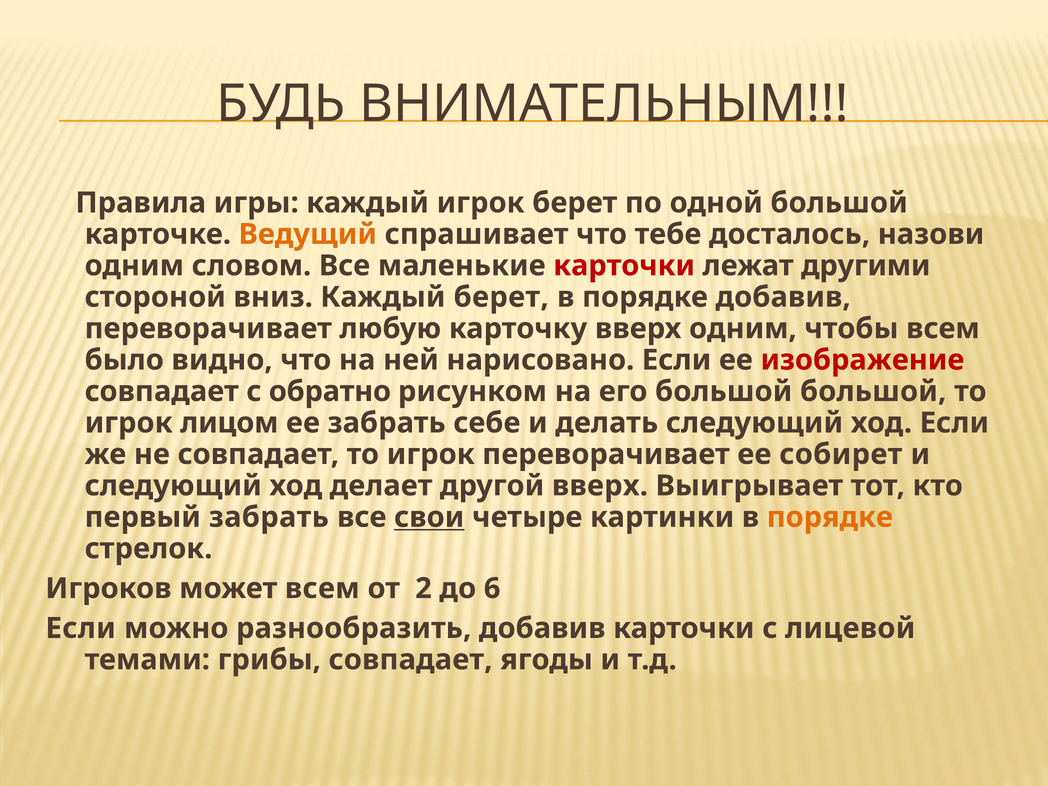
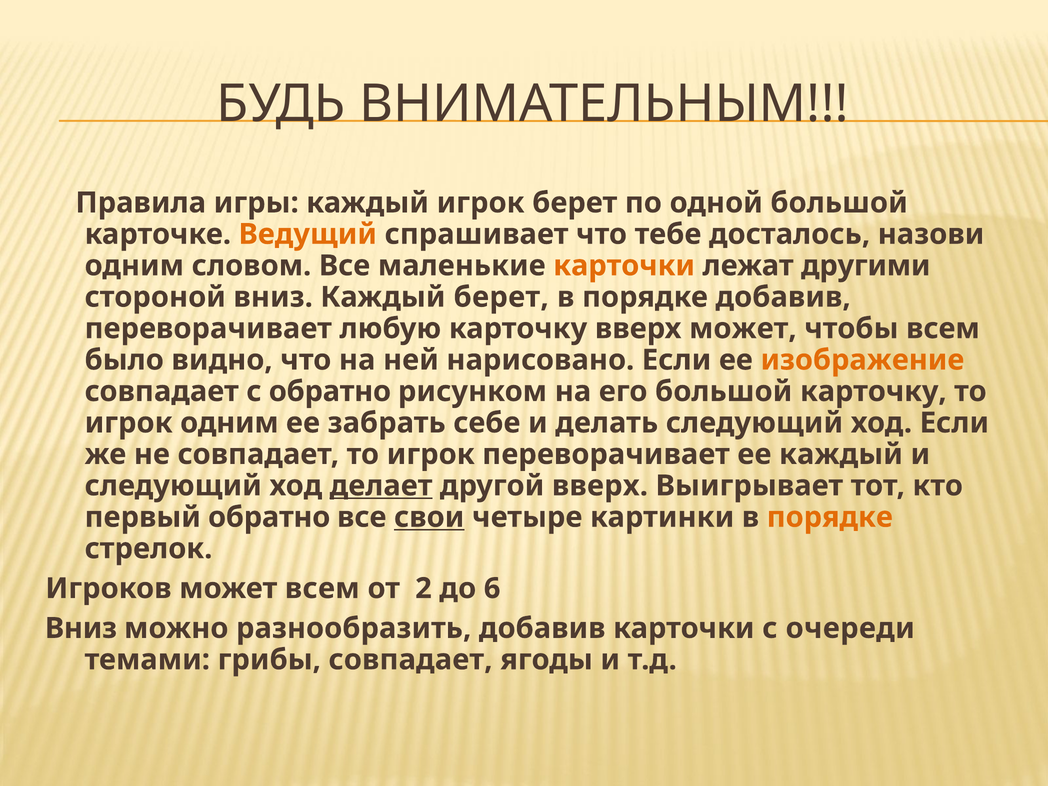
карточки colour: red -> orange (624, 266)
вверх одним: одним -> может (743, 329)
изображение colour: red -> orange (862, 360)
большой большой: большой -> карточку (873, 391)
игрок лицом: лицом -> одним (229, 423)
ее собирет: собирет -> каждый (841, 454)
делает underline: none -> present (381, 486)
первый забрать: забрать -> обратно (269, 517)
Если: Если -> Вниз (81, 628)
лицевой: лицевой -> очереди (850, 628)
